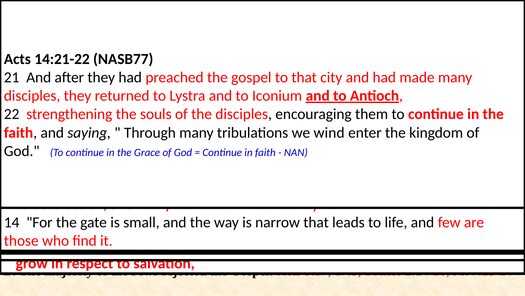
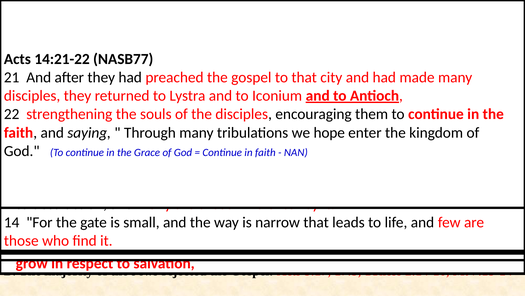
wind: wind -> hope (329, 132)
